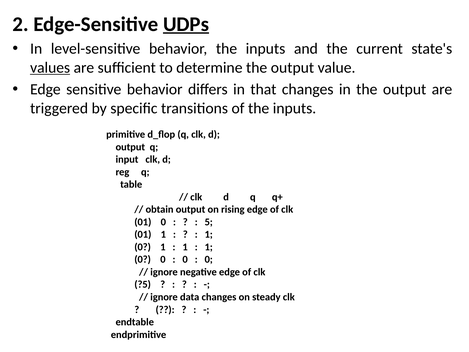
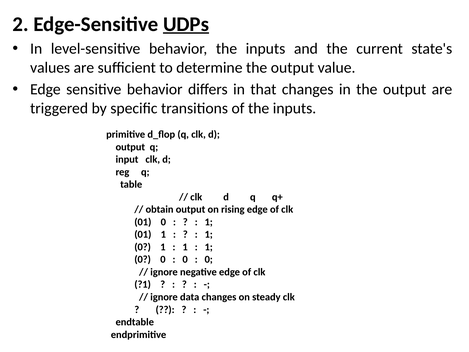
values underline: present -> none (50, 68)
5: 5 -> 1 (209, 222)
?5: ?5 -> ?1 (143, 284)
